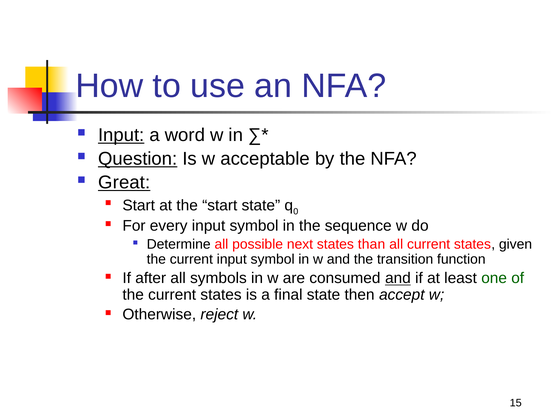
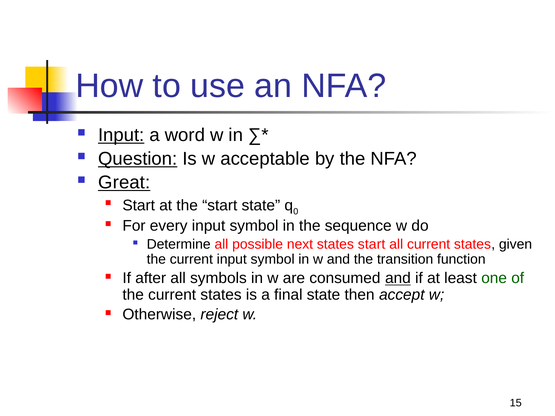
states than: than -> start (372, 244)
